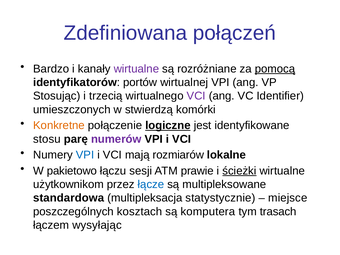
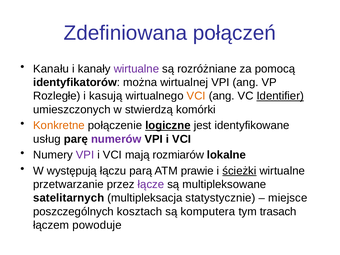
Bardzo: Bardzo -> Kanału (51, 69)
pomocą underline: present -> none (275, 69)
portów: portów -> można (140, 82)
Stosując: Stosując -> Rozległe (57, 96)
trzecią: trzecią -> kasują (106, 96)
VCI colour: purple -> orange (196, 96)
Identifier underline: none -> present (280, 96)
stosu: stosu -> usług (47, 139)
VPI colour: blue -> purple (85, 155)
pakietowo: pakietowo -> występują (72, 171)
sesji: sesji -> parą (141, 171)
użytkownikom: użytkownikom -> przetwarzanie (68, 184)
łącze colour: blue -> purple (151, 184)
standardowa: standardowa -> satelitarnych (69, 198)
wysyłając: wysyłając -> powoduje (97, 225)
